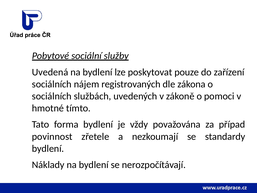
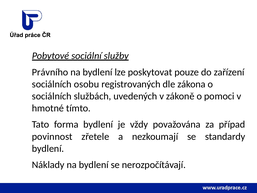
Uvedená: Uvedená -> Právního (50, 72)
nájem: nájem -> osobu (87, 84)
